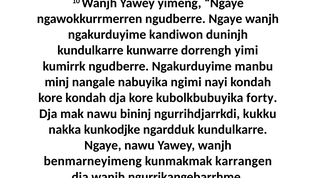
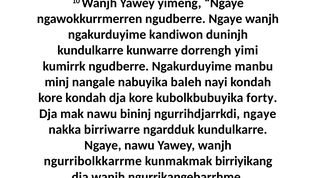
ngimi: ngimi -> baleh (186, 82)
ngurrihdjarrkdi kukku: kukku -> ngaye (260, 113)
kunkodjke: kunkodjke -> birriwarre (112, 129)
benmarneyimeng: benmarneyimeng -> ngurribolkkarrme (93, 161)
karrangen: karrangen -> birriyikang (244, 161)
